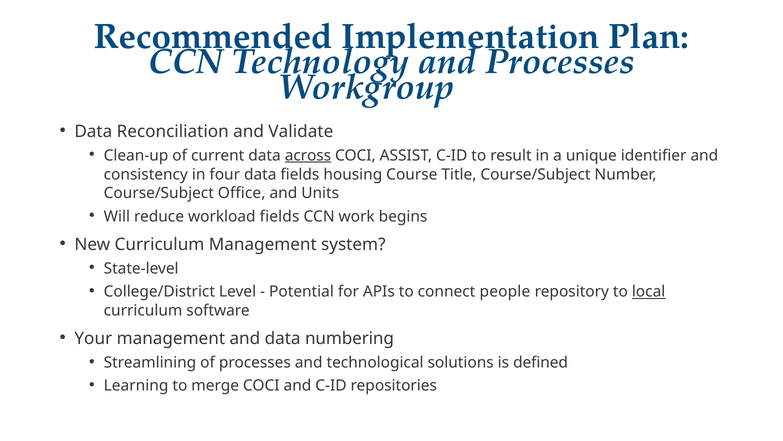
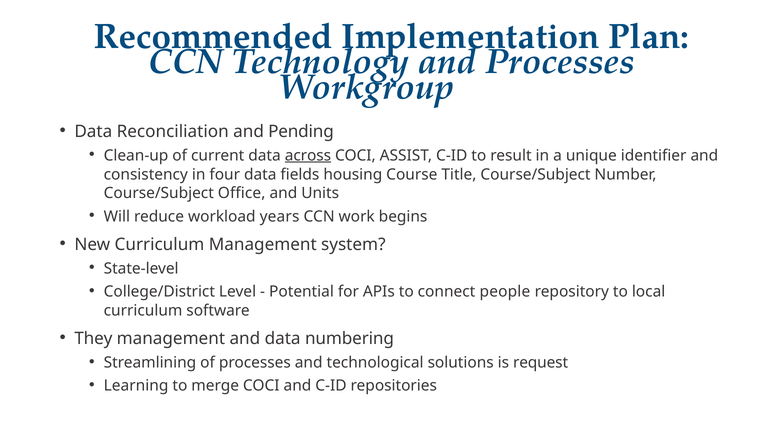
Validate: Validate -> Pending (301, 131)
workload fields: fields -> years (280, 216)
local underline: present -> none (649, 291)
Your: Your -> They (93, 338)
defined: defined -> request (541, 362)
